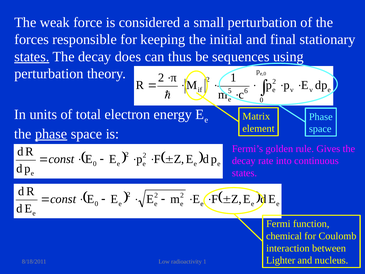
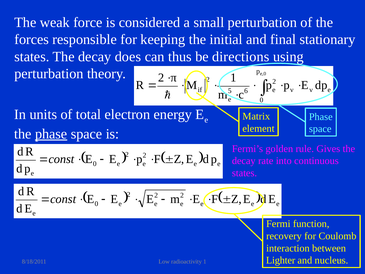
states underline: present -> none (32, 57)
sequences: sequences -> directions (241, 57)
chemical: chemical -> recovery (284, 236)
